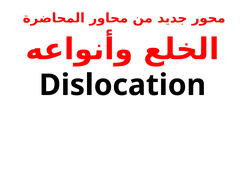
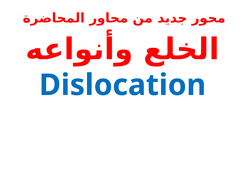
Dislocation colour: black -> blue (123, 85)
